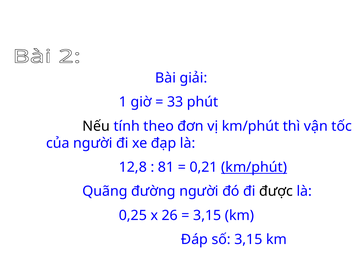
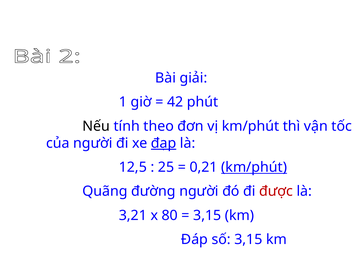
33: 33 -> 42 (175, 102)
đạp underline: none -> present (164, 143)
12,8: 12,8 -> 12,5 (133, 167)
81: 81 -> 25 (166, 167)
được colour: black -> red (276, 191)
0,25: 0,25 -> 3,21 (133, 215)
26: 26 -> 80 (170, 215)
